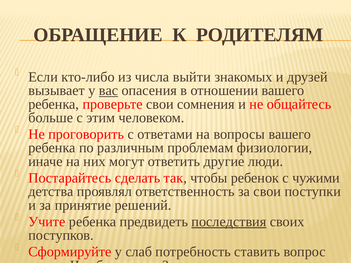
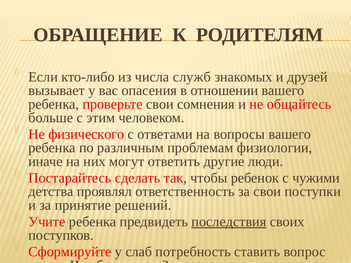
выйти: выйти -> служб (192, 77)
вас underline: present -> none (108, 91)
проговорить: проговорить -> физического (86, 134)
